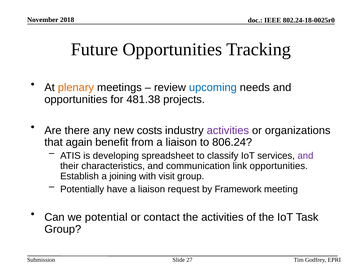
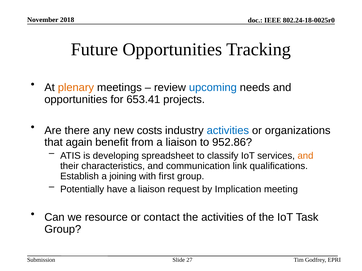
481.38: 481.38 -> 653.41 (143, 100)
activities colour: purple -> blue (228, 131)
806.24: 806.24 -> 952.86 (232, 143)
and colour: purple -> orange (305, 156)
link opportunities: opportunities -> qualifications (279, 166)
visit: visit -> first (167, 177)
Framework: Framework -> Implication (238, 190)
potential: potential -> resource (106, 218)
